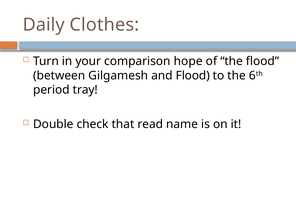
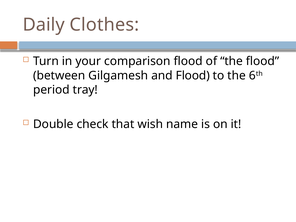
comparison hope: hope -> flood (188, 61)
read: read -> wish (150, 124)
